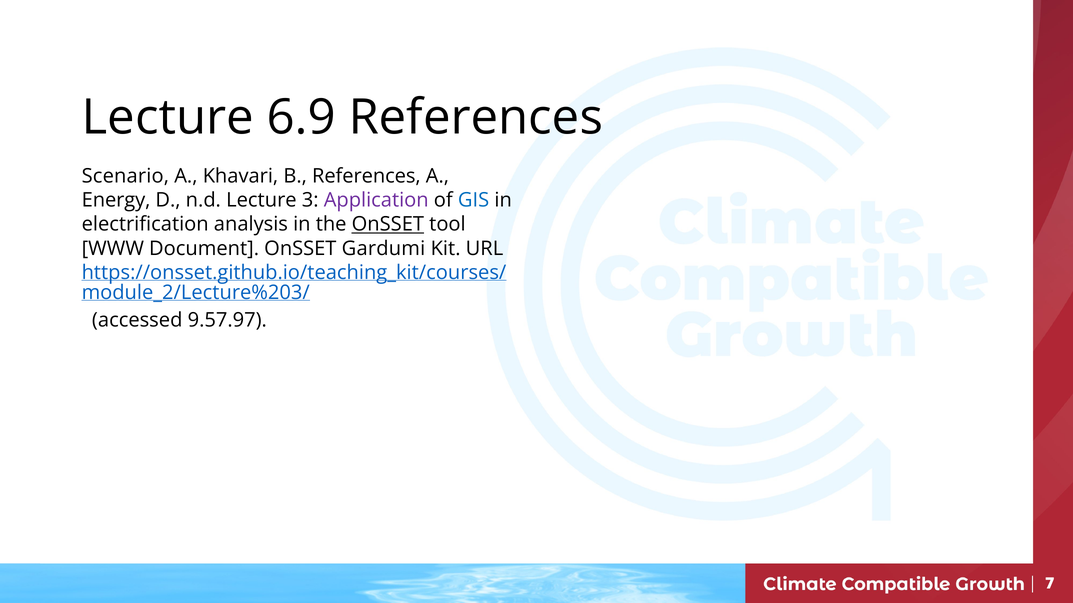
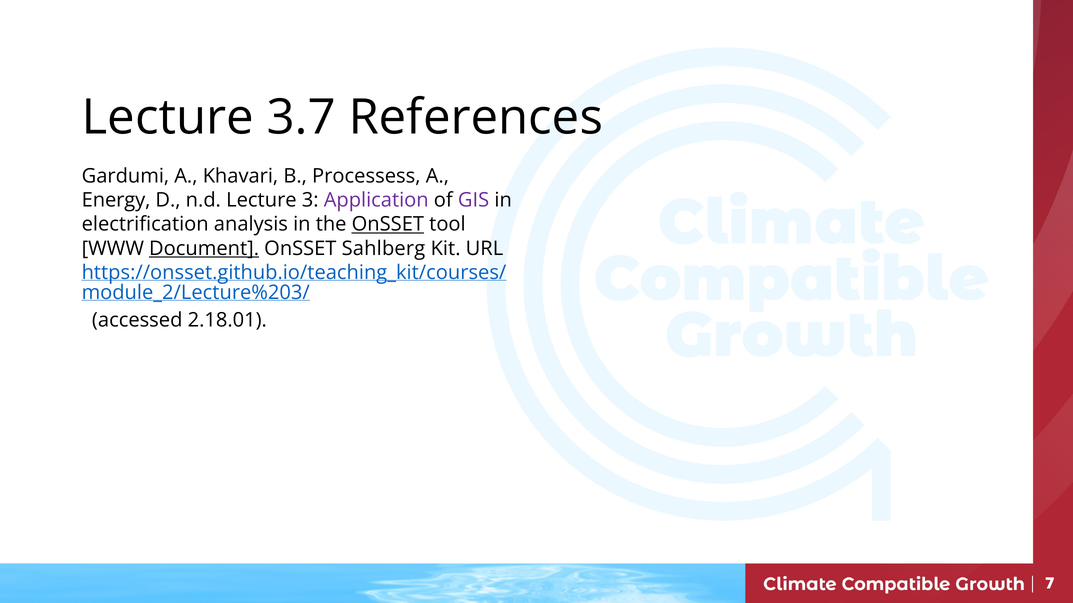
6.9: 6.9 -> 3.7 (301, 118)
Scenario: Scenario -> Gardumi (125, 176)
B References: References -> Processess (366, 176)
GIS colour: blue -> purple (474, 200)
Document underline: none -> present (204, 249)
Gardumi: Gardumi -> Sahlberg (383, 249)
9.57.97: 9.57.97 -> 2.18.01 (227, 320)
